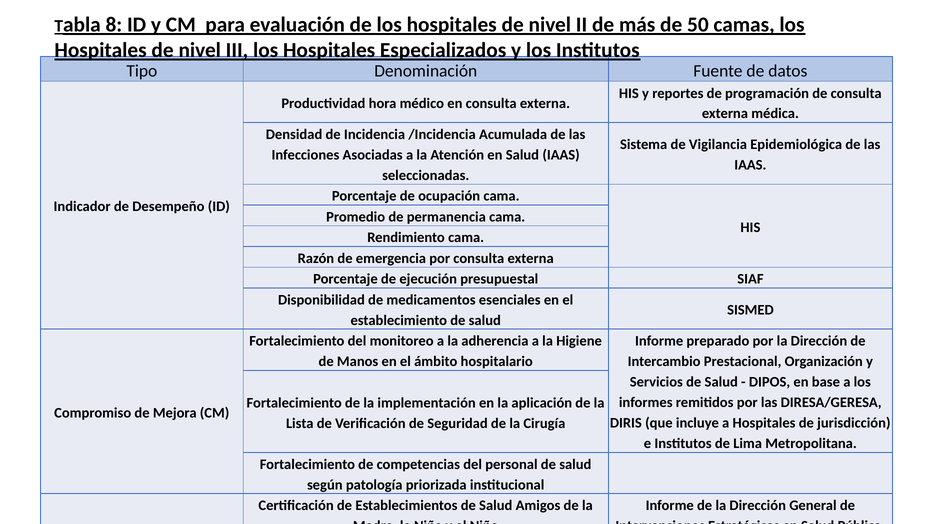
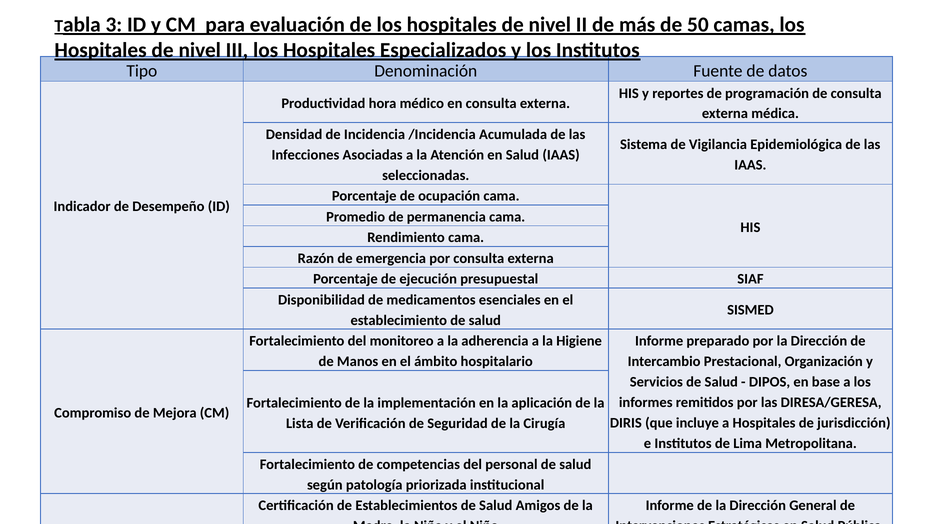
8: 8 -> 3 (114, 25)
